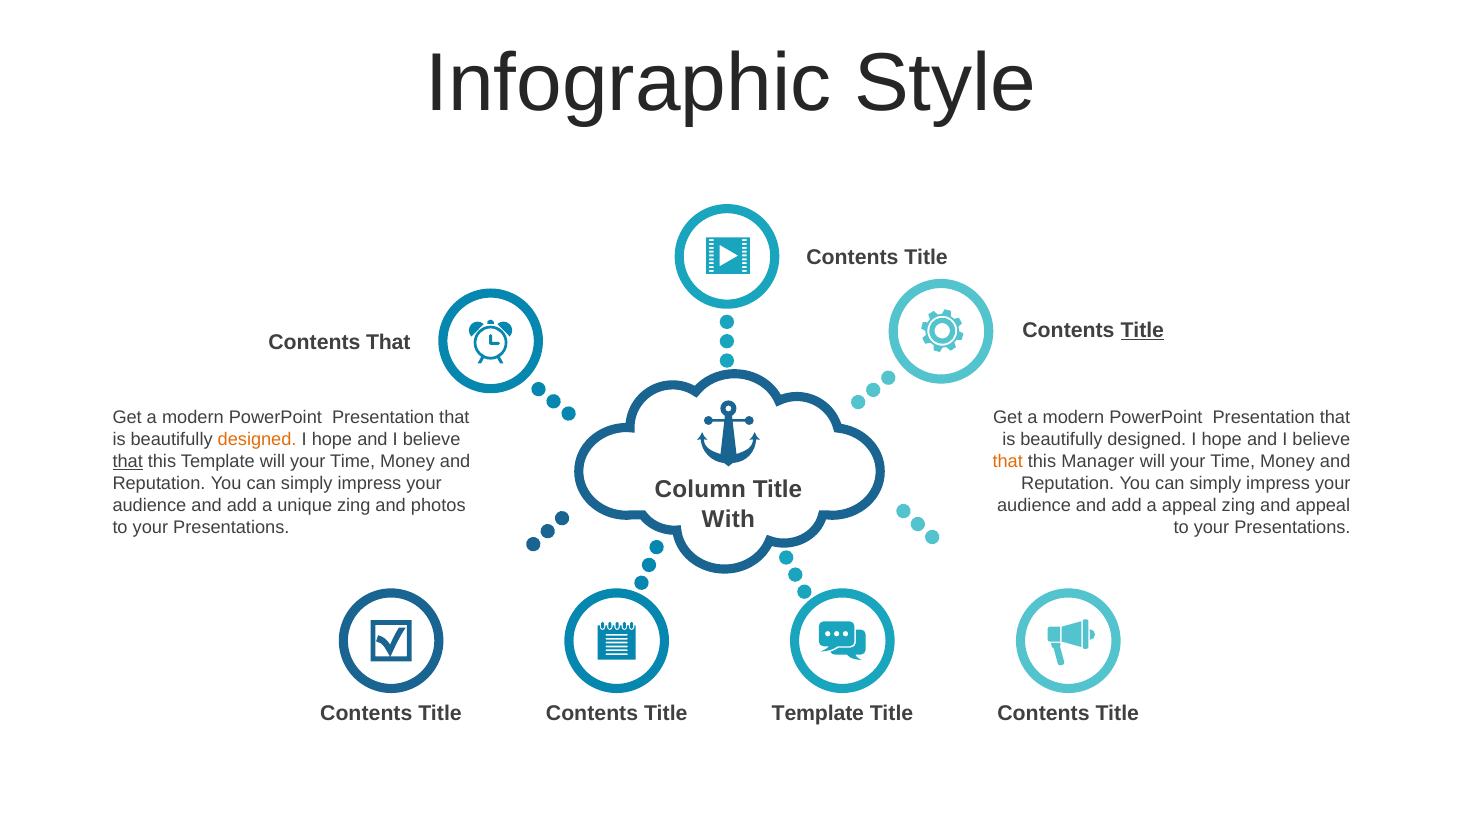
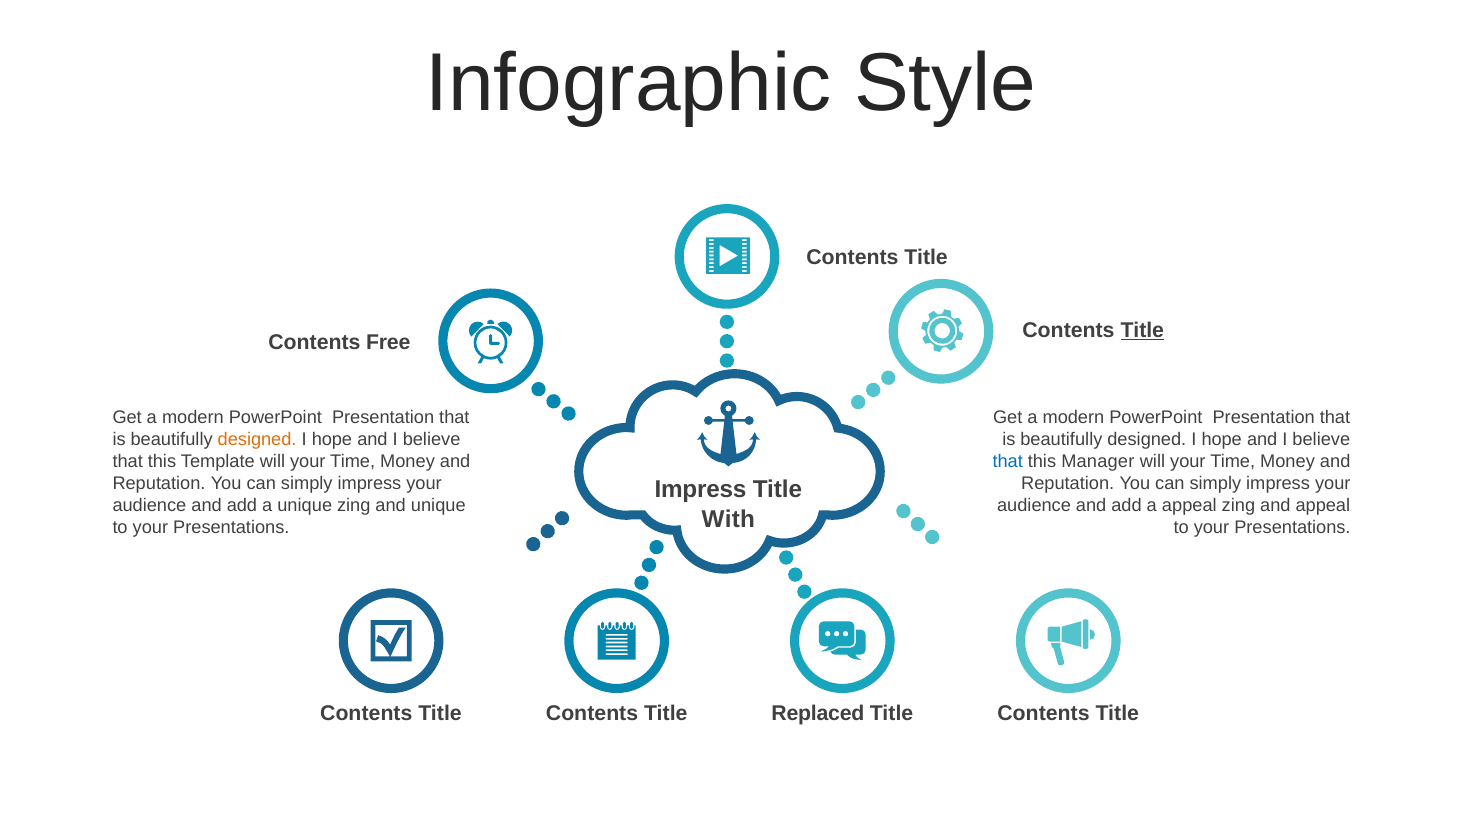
Contents That: That -> Free (388, 342)
that underline: present -> none (128, 461)
that colour: orange -> blue (1008, 461)
Column: Column -> Impress (700, 490)
and photos: photos -> unique (438, 505)
Title Template: Template -> Replaced (818, 713)
